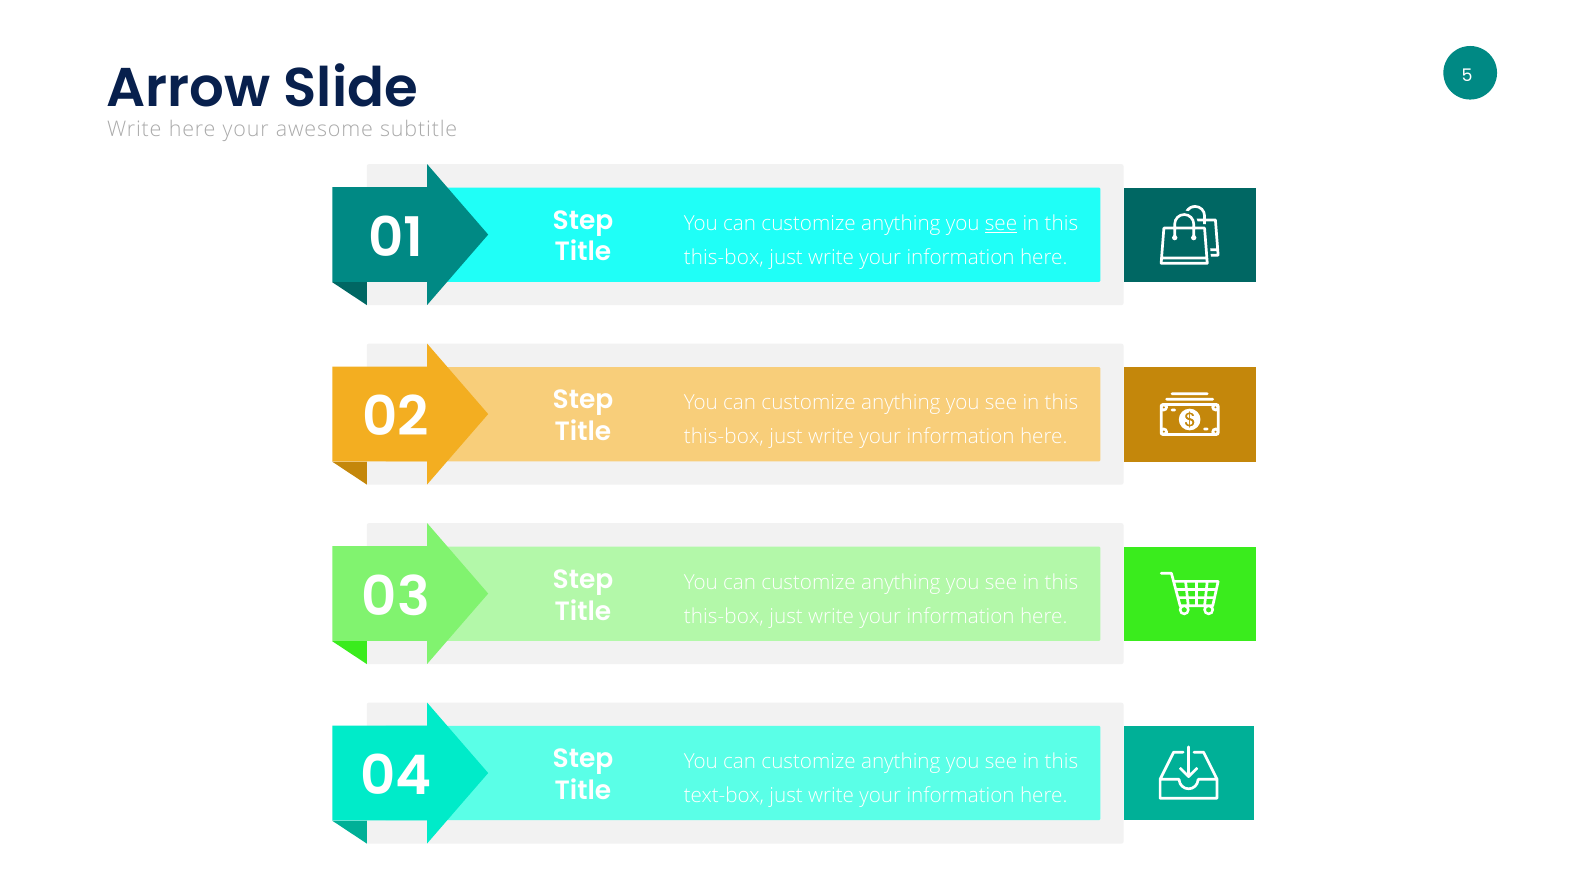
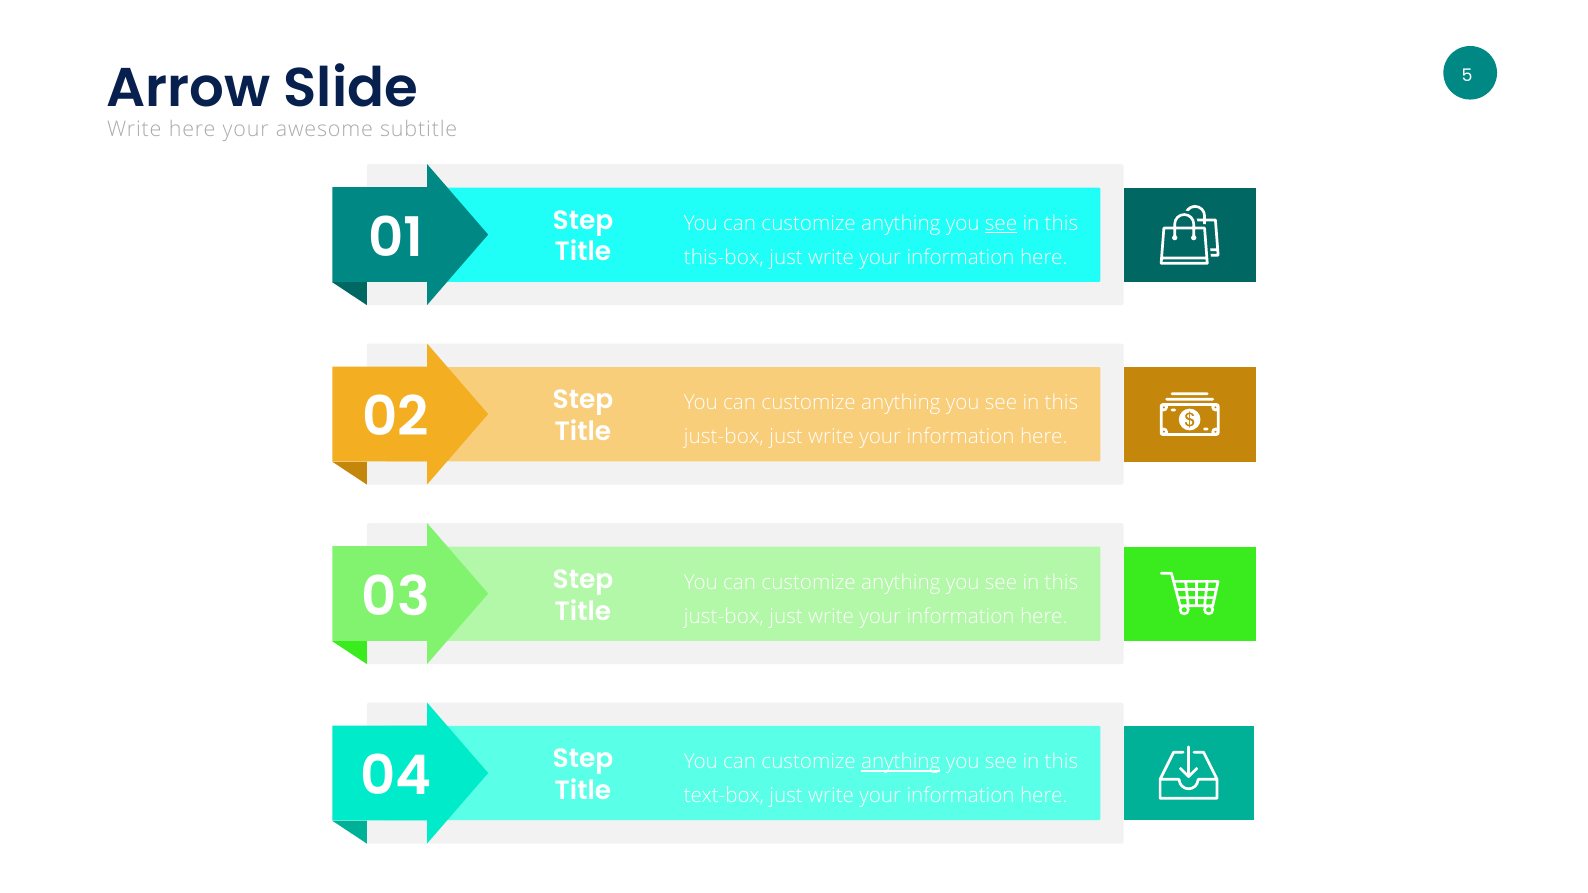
this-box: this-box -> just-box (724, 437)
this-box: this-box -> just-box (724, 617)
anything underline: none -> present (901, 762)
